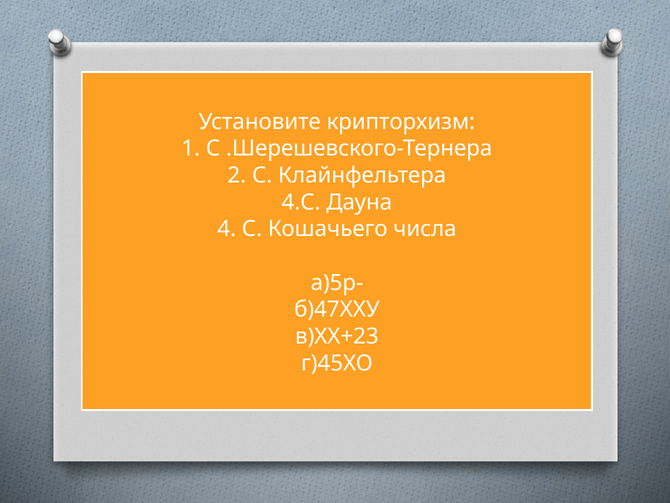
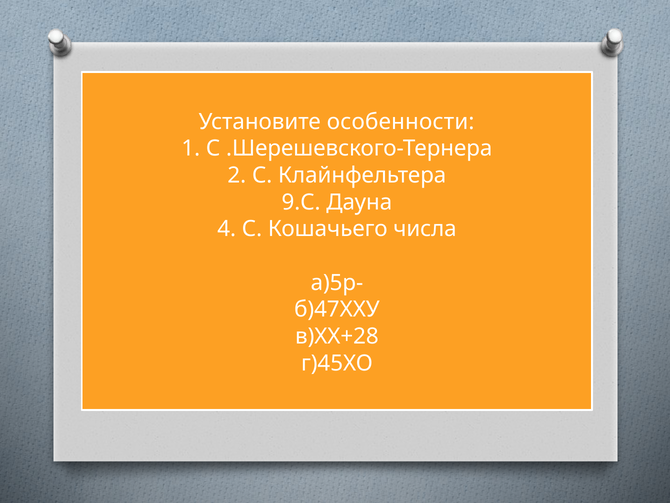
крипторхизм: крипторхизм -> особенности (401, 122)
4.С: 4.С -> 9.С (301, 202)
в)ХХ+23: в)ХХ+23 -> в)ХХ+28 (337, 336)
